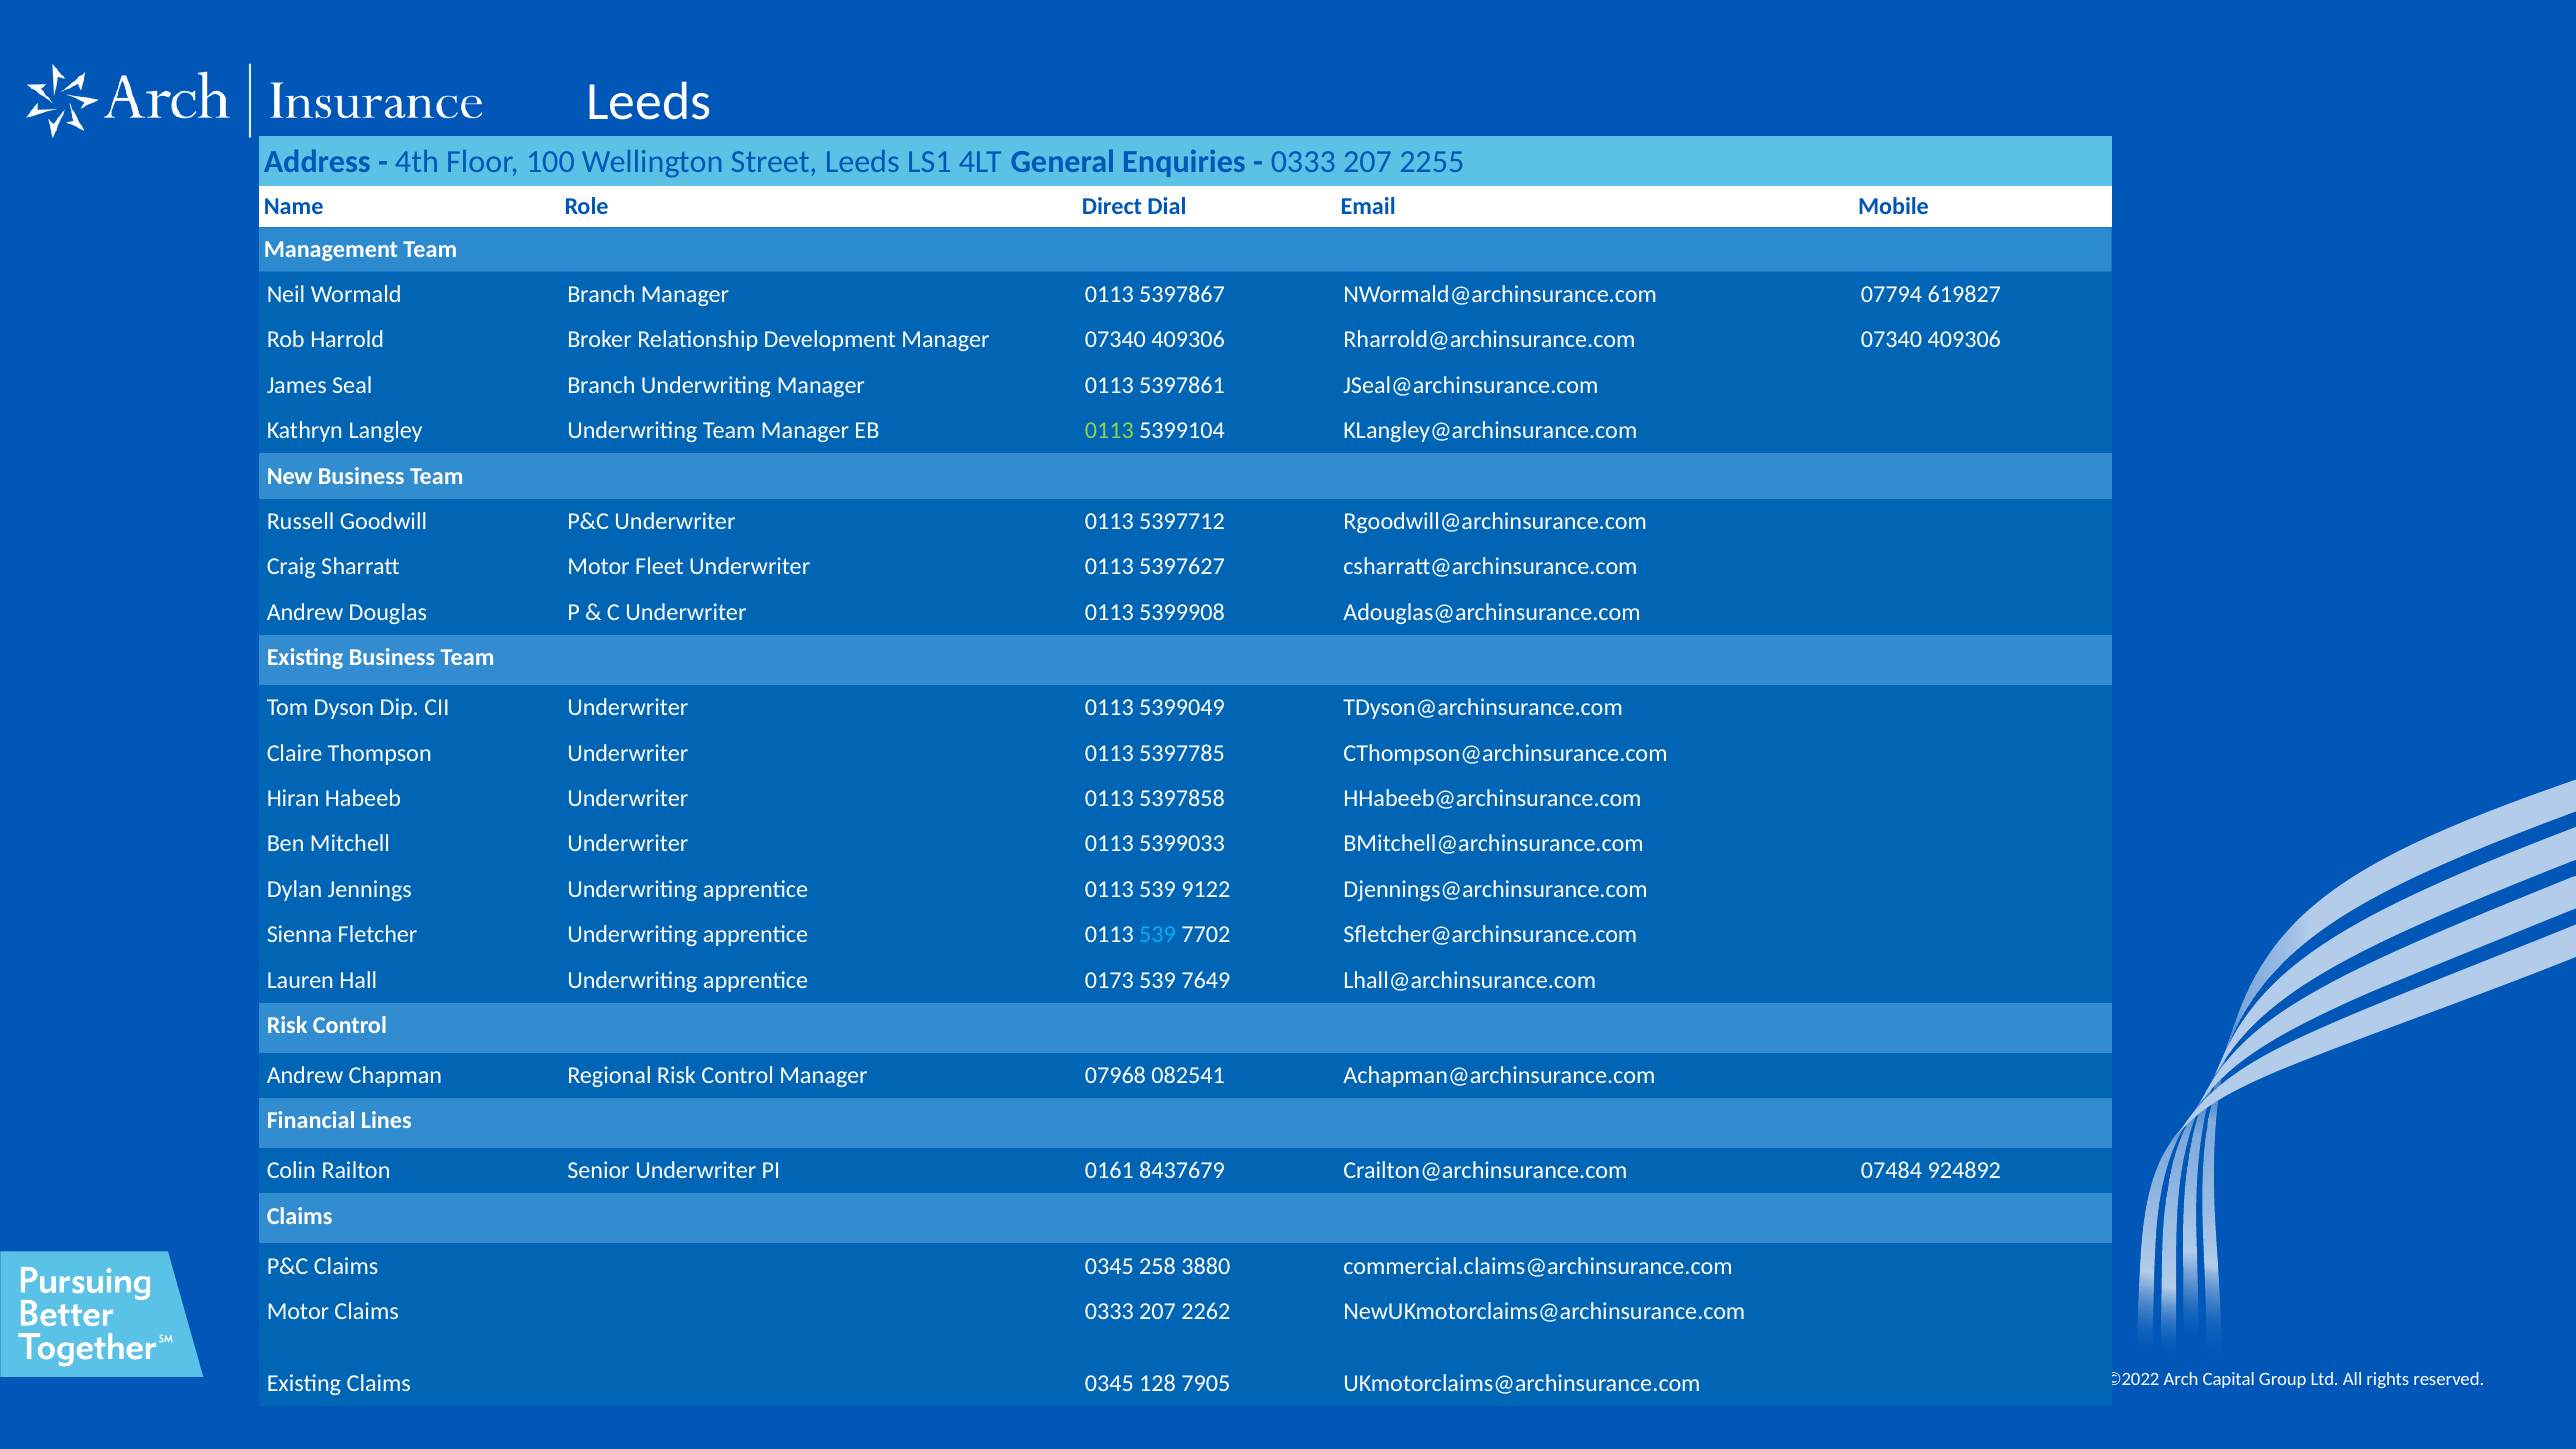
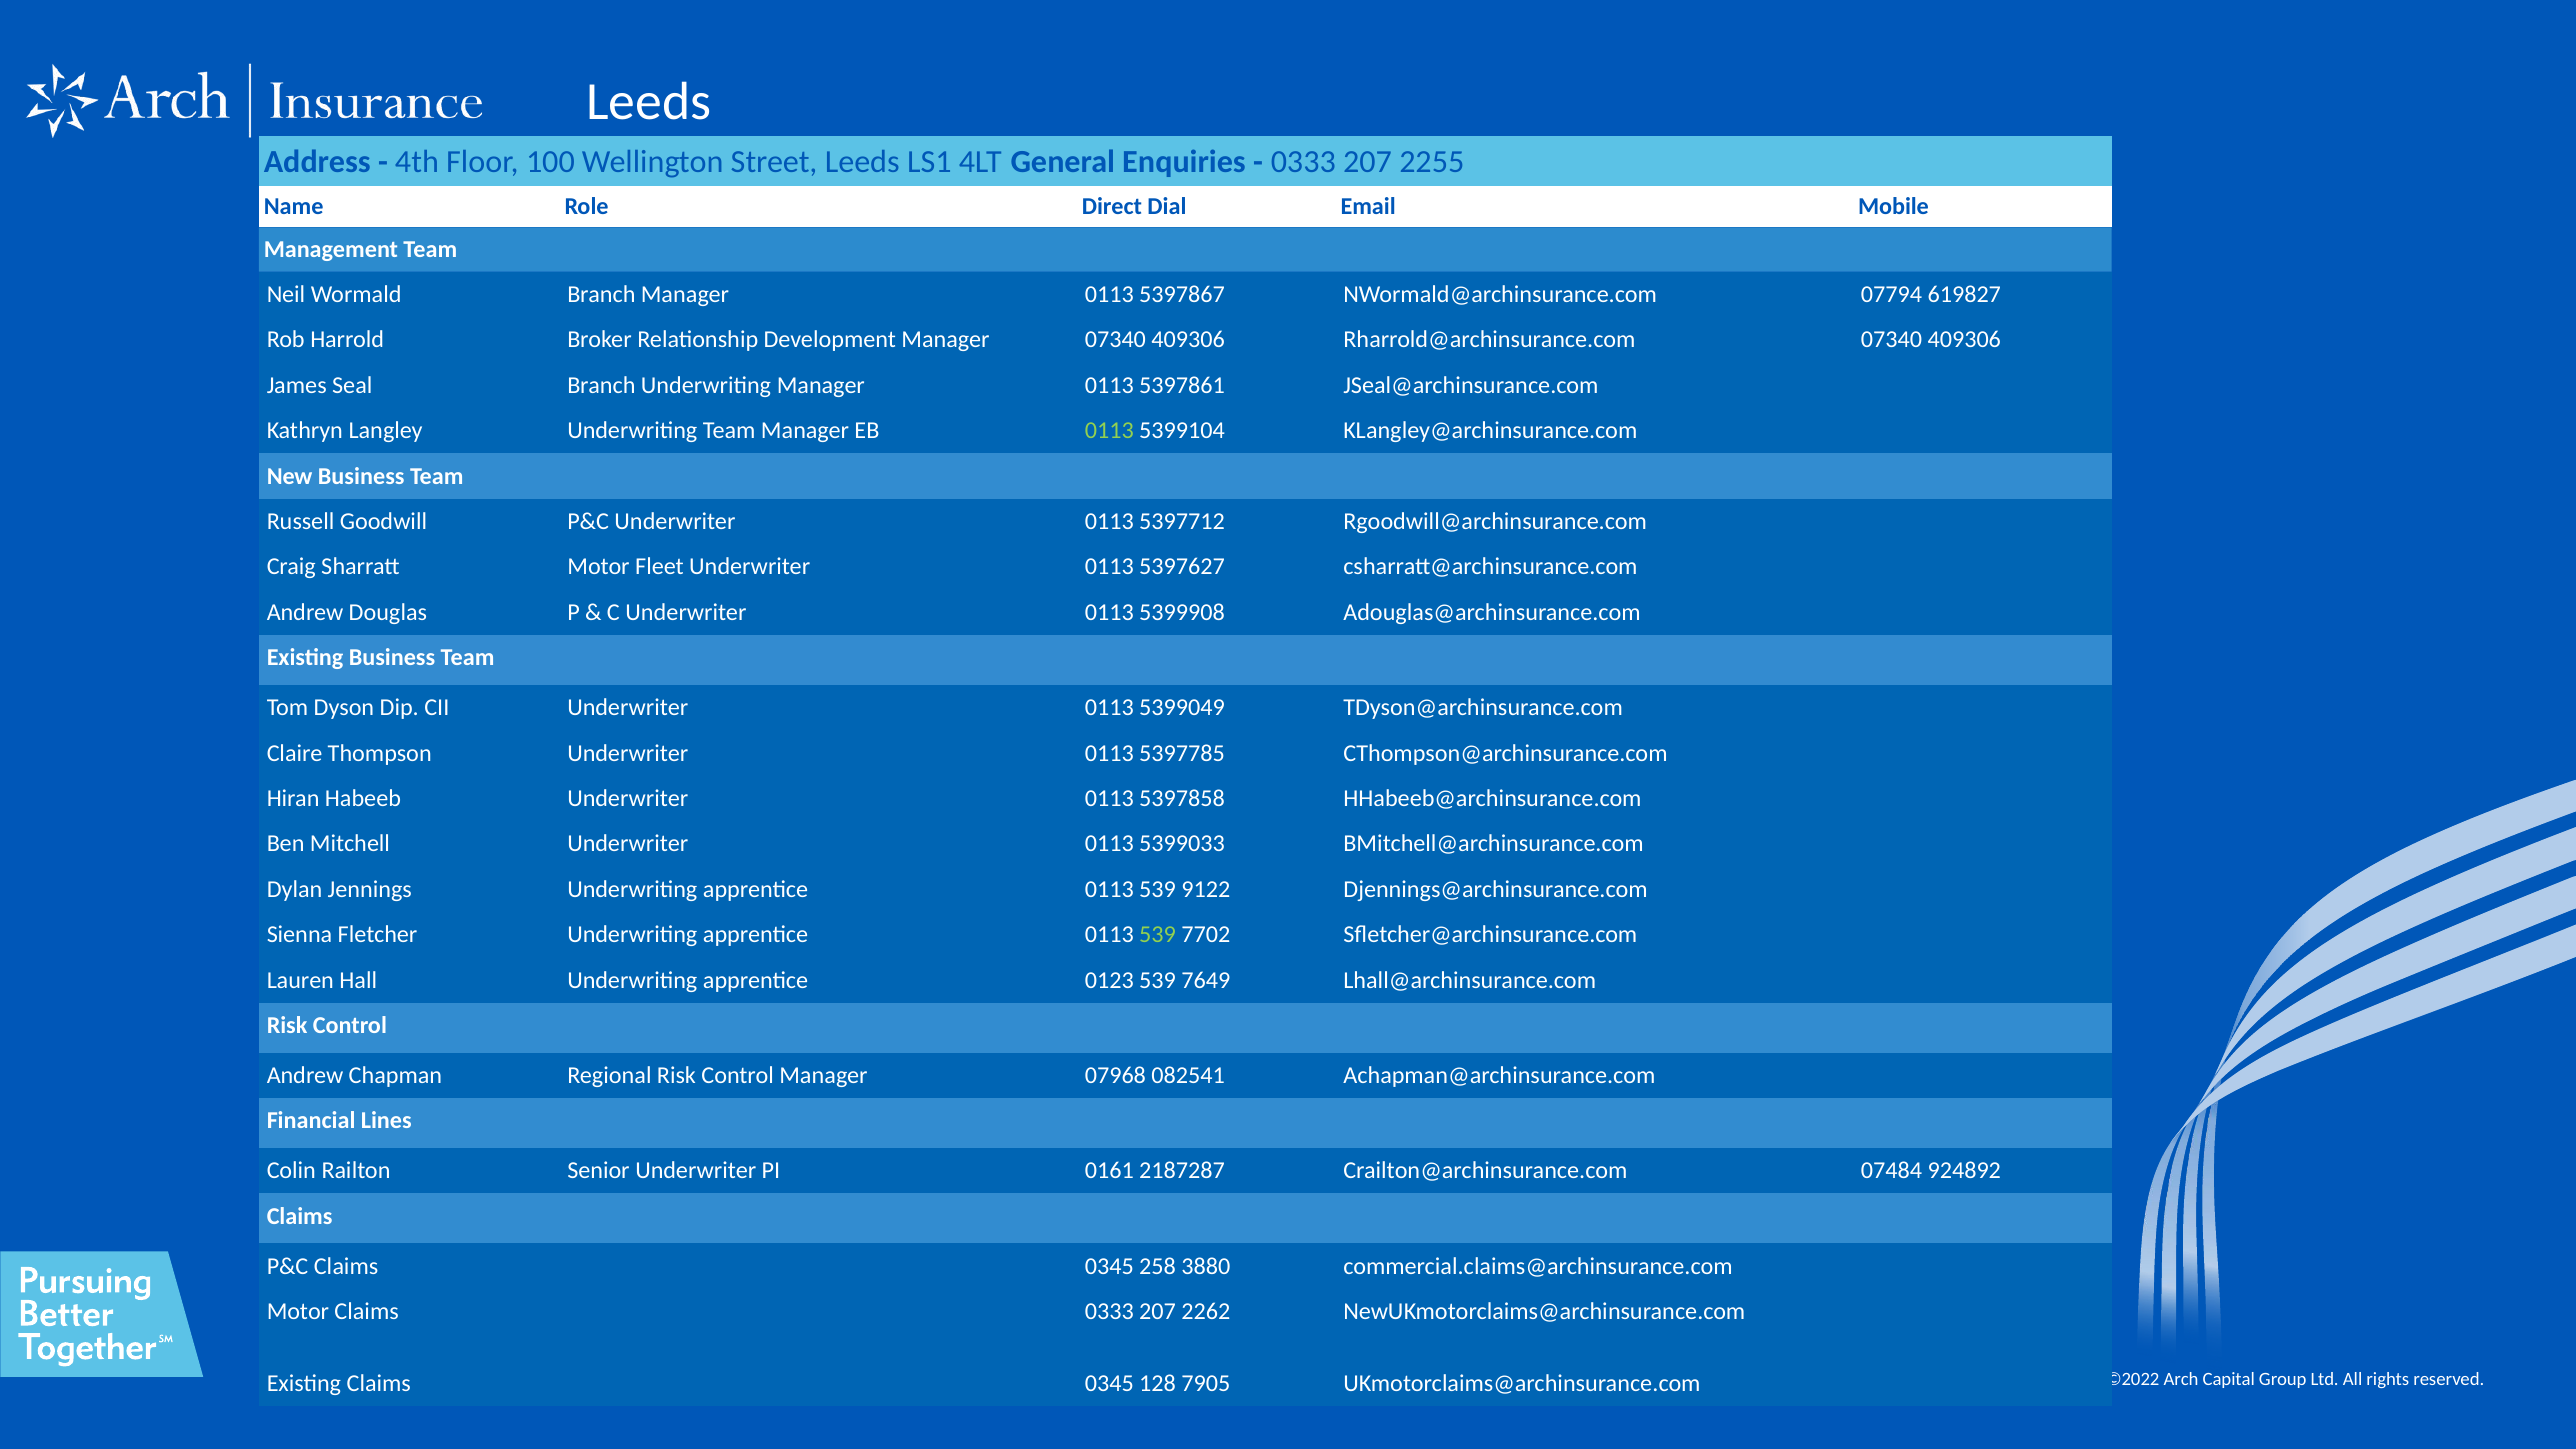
539 colour: light blue -> light green (1158, 935)
0173: 0173 -> 0123 (1109, 980)
8437679: 8437679 -> 2187287 (1182, 1171)
